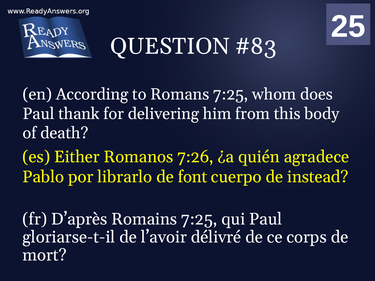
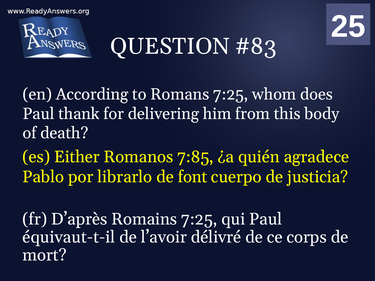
7:26: 7:26 -> 7:85 (196, 157)
instead: instead -> justicia (318, 177)
gloriarse-t-il: gloriarse-t-il -> équivaut-t-il (69, 237)
